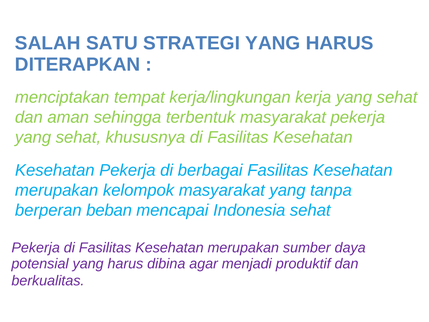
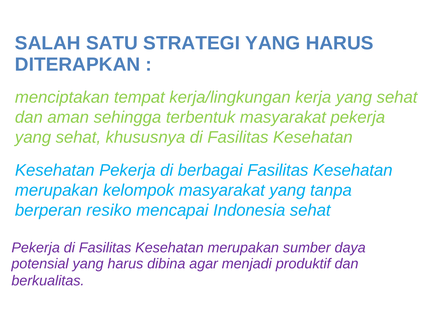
beban: beban -> resiko (109, 210)
